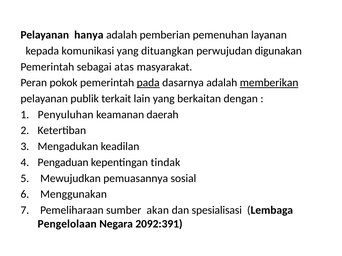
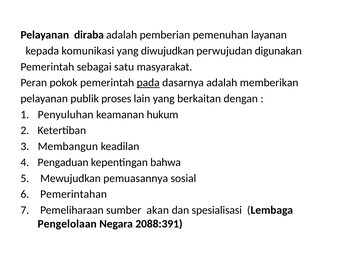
hanya: hanya -> diraba (89, 35)
dituangkan: dituangkan -> diwujudkan (168, 51)
atas: atas -> satu (124, 67)
memberikan underline: present -> none (269, 83)
terkait: terkait -> proses (116, 99)
daerah: daerah -> hukum (163, 115)
Mengadukan: Mengadukan -> Membangun (68, 147)
tindak: tindak -> bahwa (166, 163)
Menggunakan: Menggunakan -> Pemerintahan (74, 195)
2092:391: 2092:391 -> 2088:391 (159, 224)
